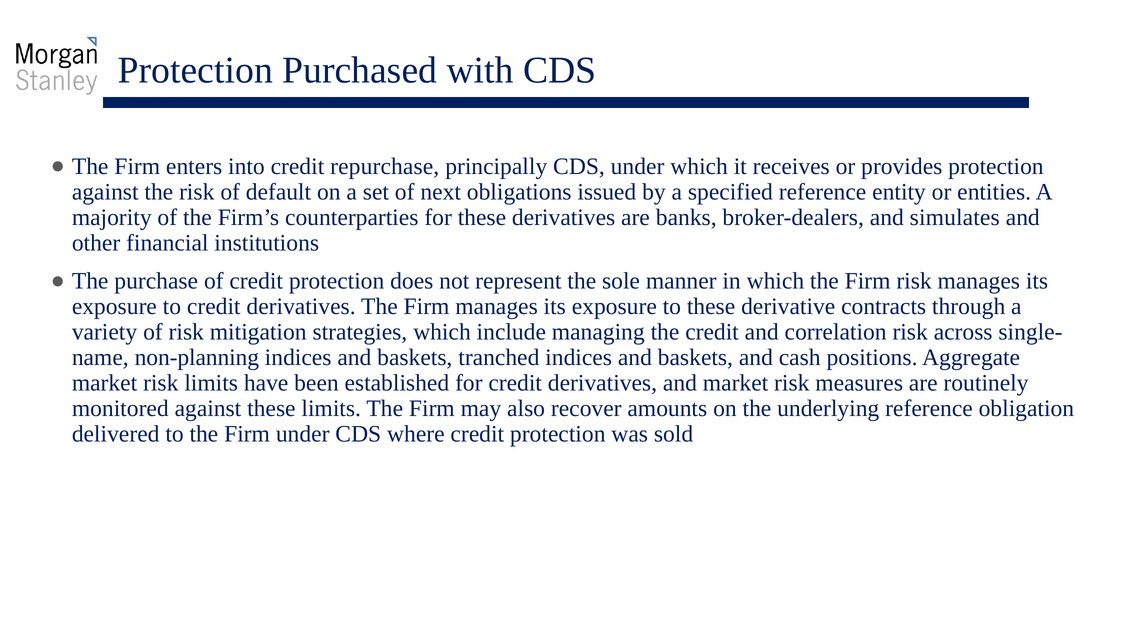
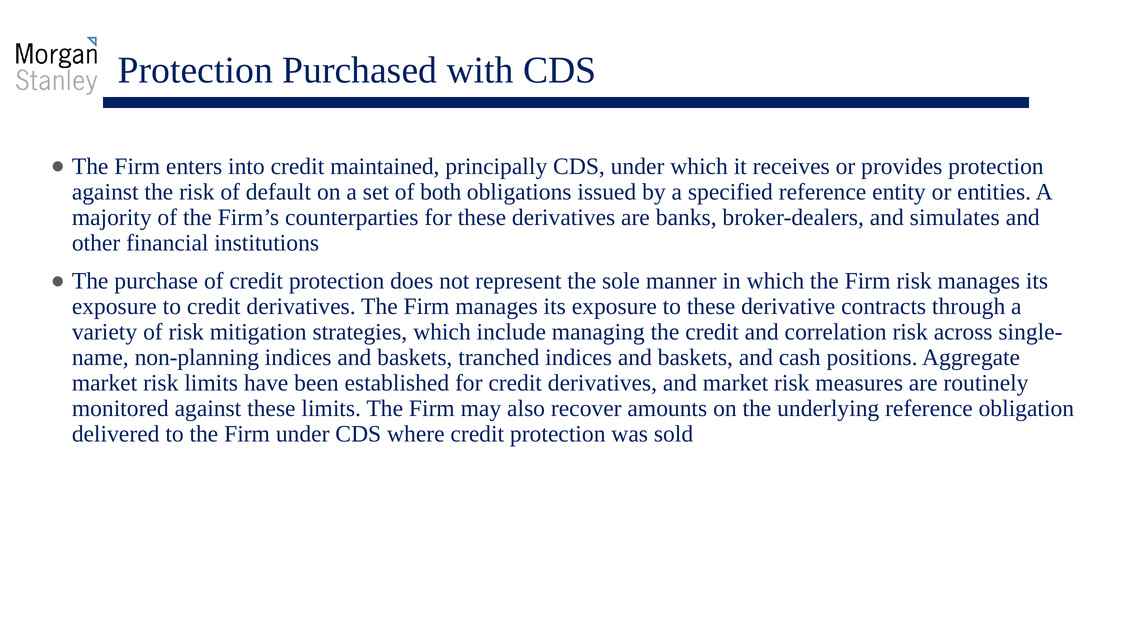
repurchase: repurchase -> maintained (385, 167)
next: next -> both (441, 192)
